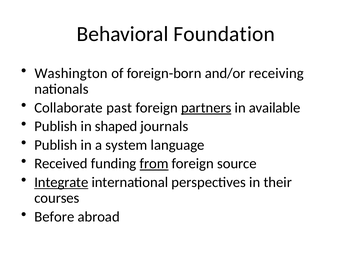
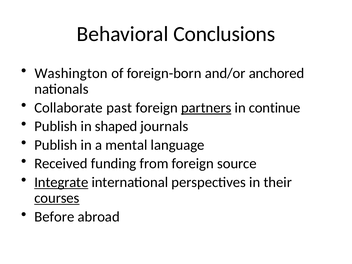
Foundation: Foundation -> Conclusions (224, 34)
receiving: receiving -> anchored (277, 73)
available: available -> continue (275, 108)
system: system -> mental (126, 145)
from underline: present -> none (154, 164)
courses underline: none -> present (57, 198)
